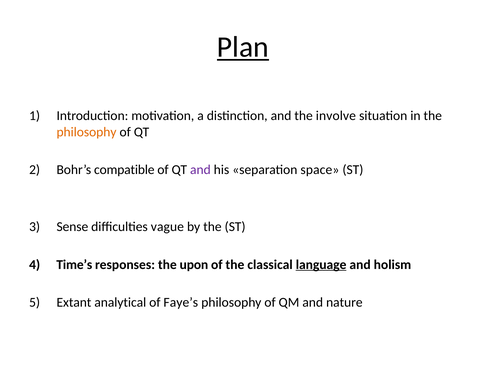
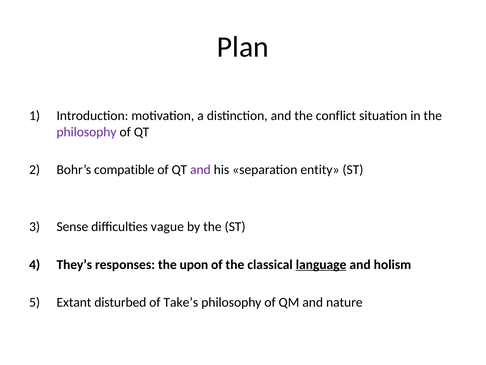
Plan underline: present -> none (243, 47)
involve: involve -> conflict (336, 115)
philosophy colour: orange -> purple (86, 132)
space: space -> entity (320, 170)
Time’s: Time’s -> They’s (74, 264)
analytical: analytical -> disturbed (120, 302)
Faye’s: Faye’s -> Take’s (181, 302)
